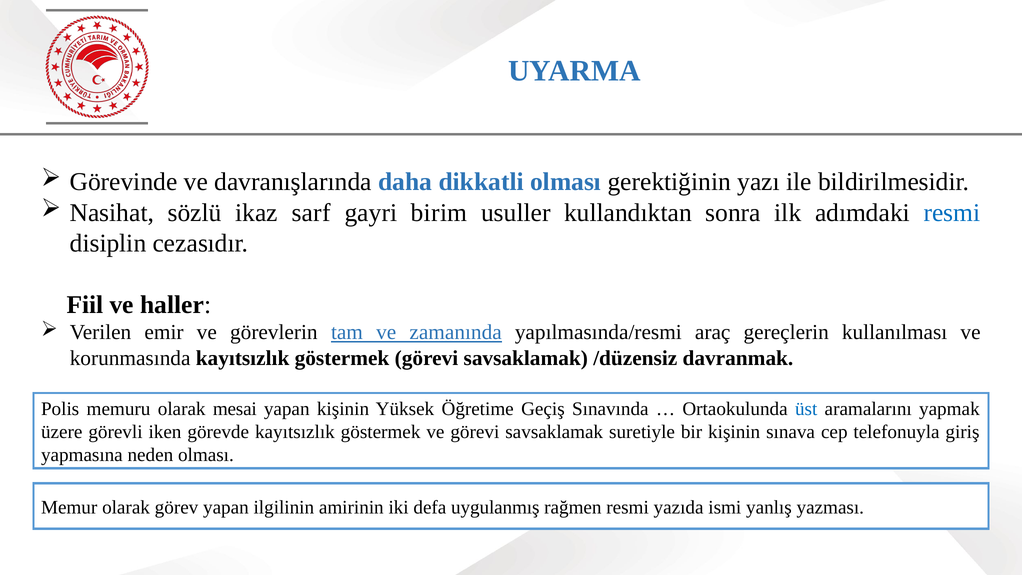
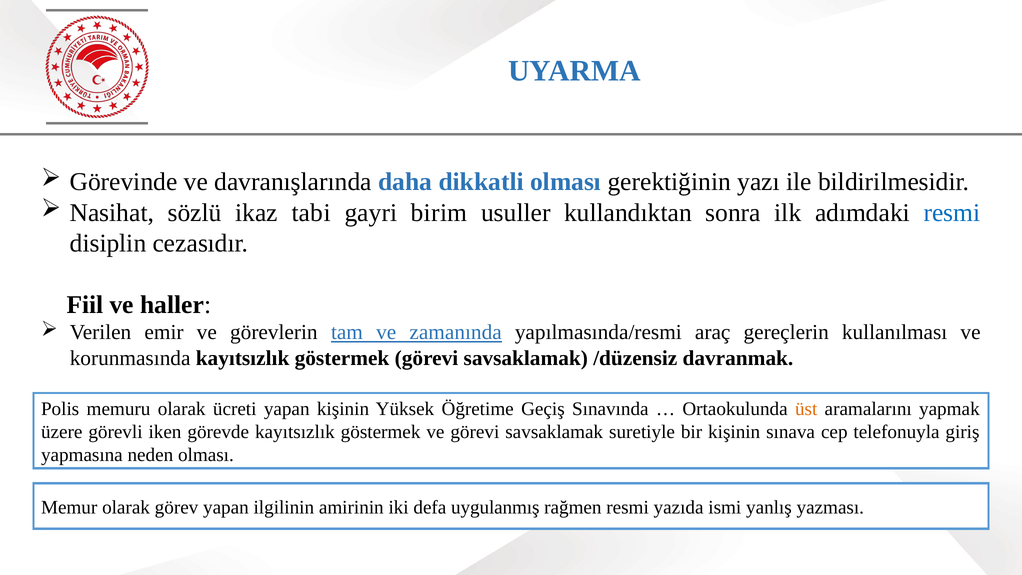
sarf: sarf -> tabi (311, 213)
mesai: mesai -> ücreti (235, 409)
üst colour: blue -> orange (806, 409)
